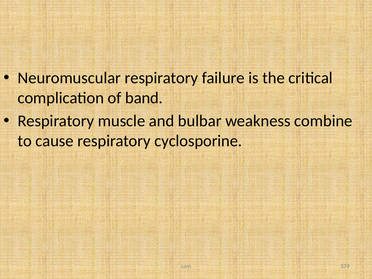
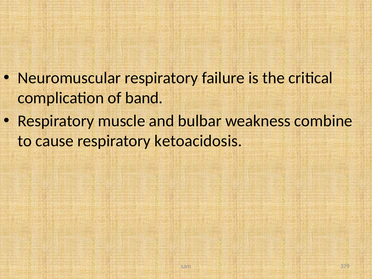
cyclosporine: cyclosporine -> ketoacidosis (198, 141)
